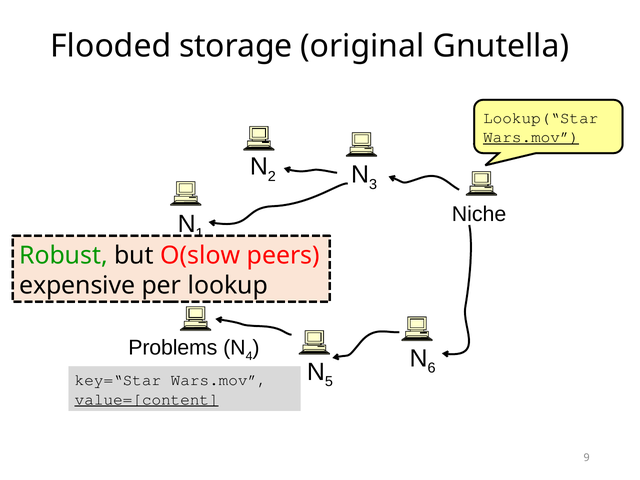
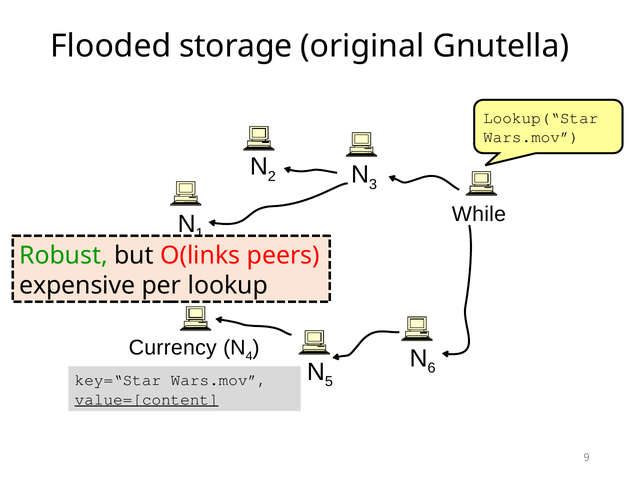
Wars.mov underline: present -> none (531, 137)
Niche: Niche -> While (479, 214)
O(slow: O(slow -> O(links (200, 256)
Problems: Problems -> Currency (173, 348)
